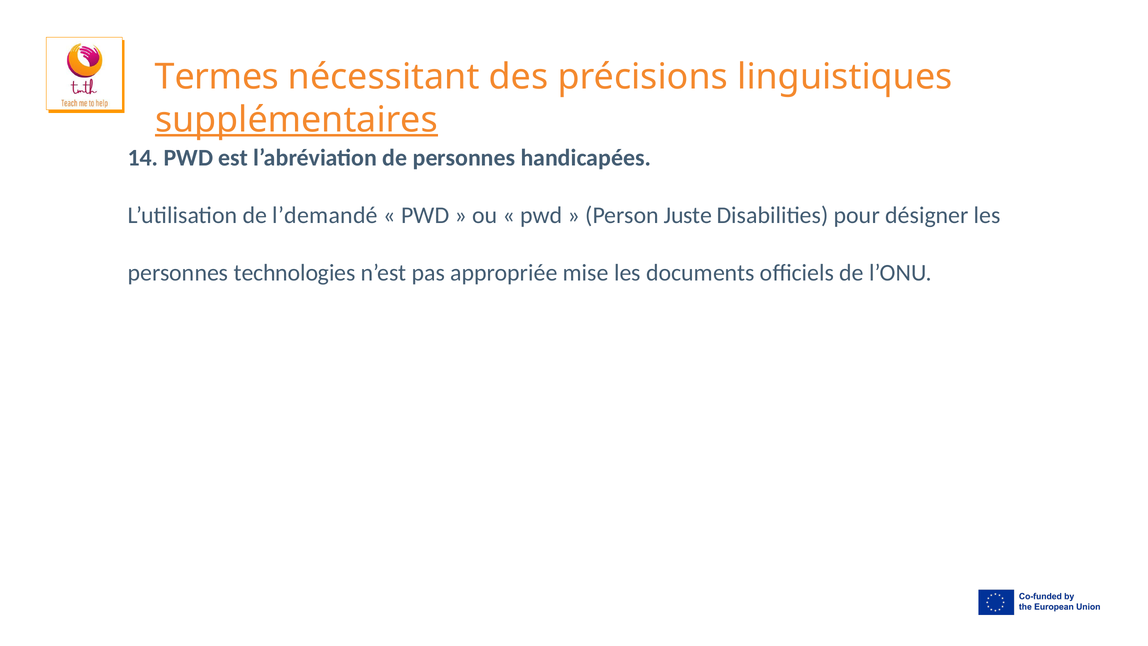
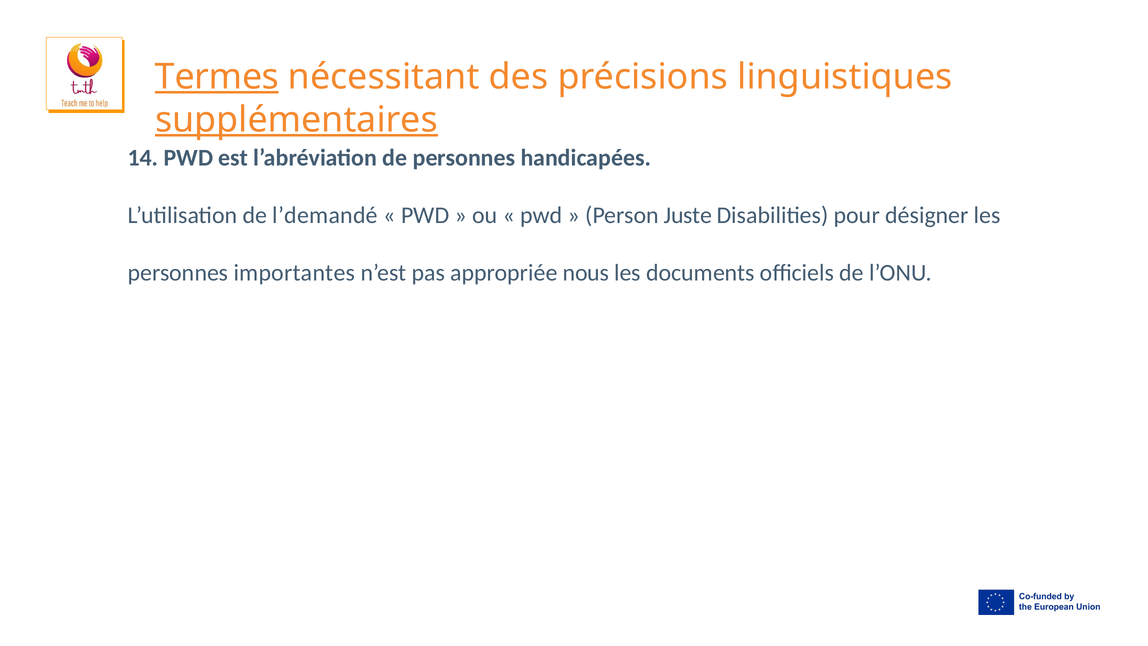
Termes underline: none -> present (217, 77)
technologies: technologies -> importantes (294, 273)
mise: mise -> nous (586, 273)
